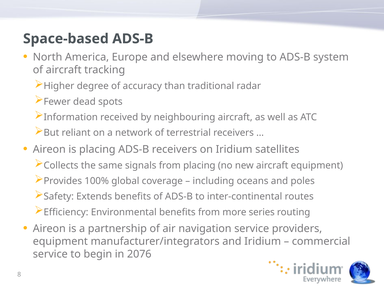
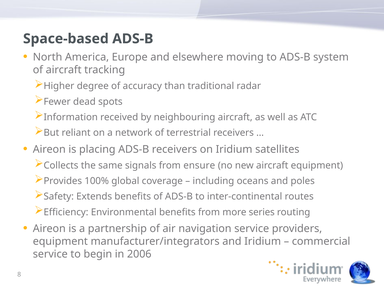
from placing: placing -> ensure (199, 165)
2076: 2076 -> 2006 (139, 254)
